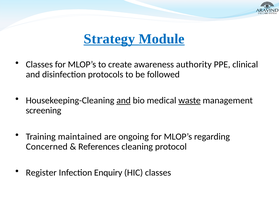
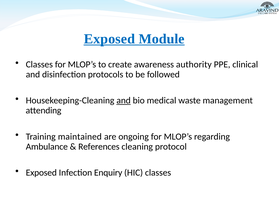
Strategy: Strategy -> Exposed (109, 39)
waste underline: present -> none (190, 101)
screening: screening -> attending (44, 111)
Concerned: Concerned -> Ambulance (47, 147)
Register: Register -> Exposed (41, 173)
